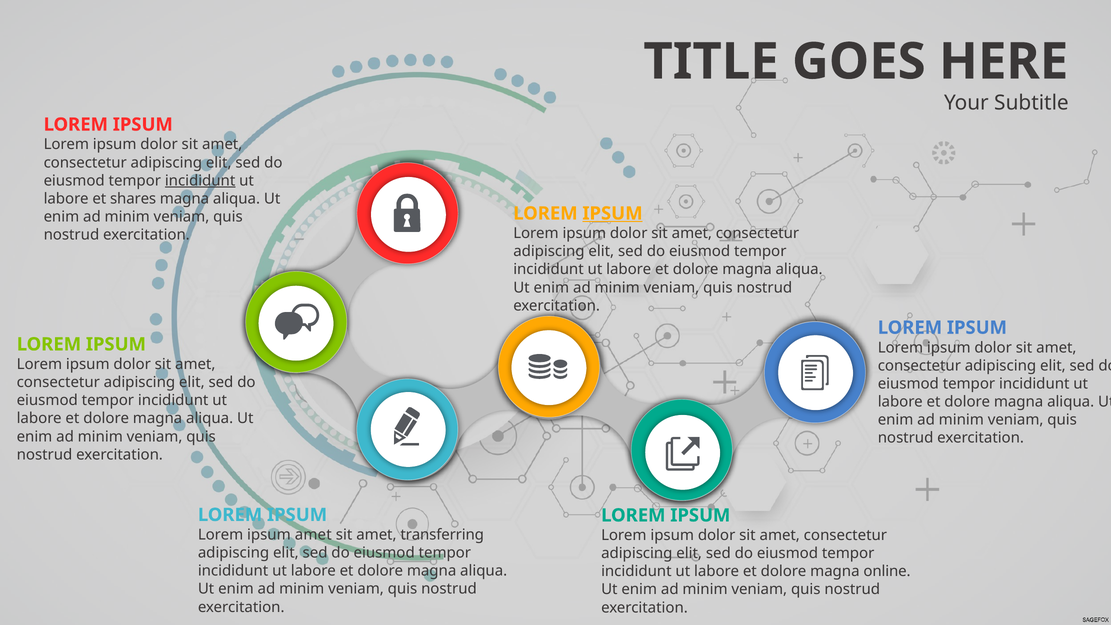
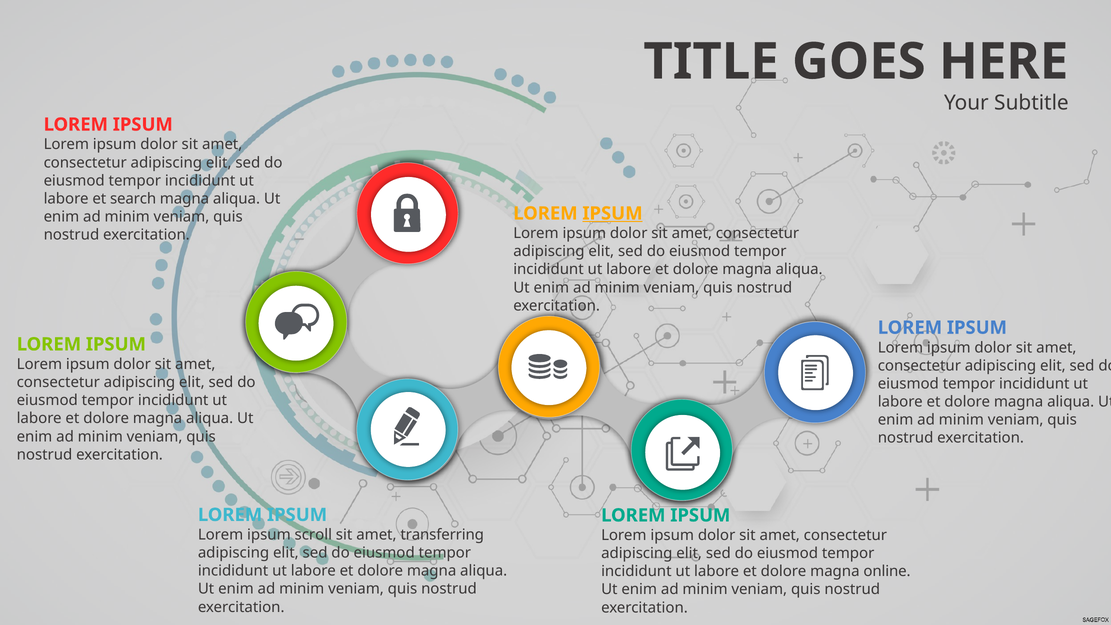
incididunt underline: present -> none (200, 181)
shares: shares -> search (133, 199)
ipsum amet: amet -> scroll (313, 535)
